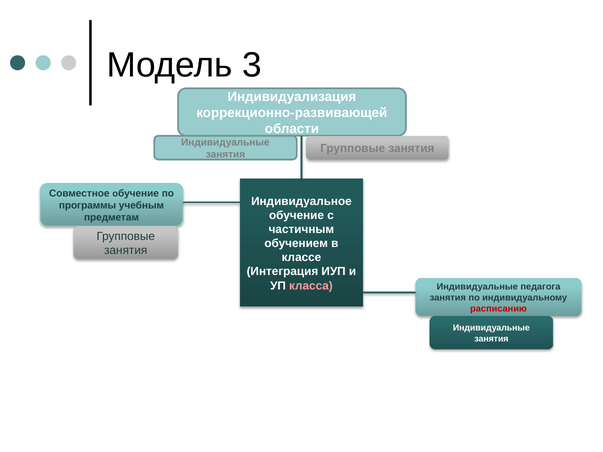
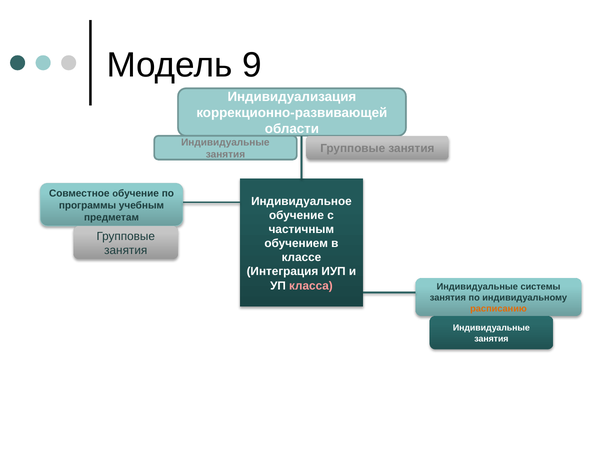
3: 3 -> 9 (252, 65)
педагога: педагога -> системы (540, 287)
расписанию colour: red -> orange (499, 309)
